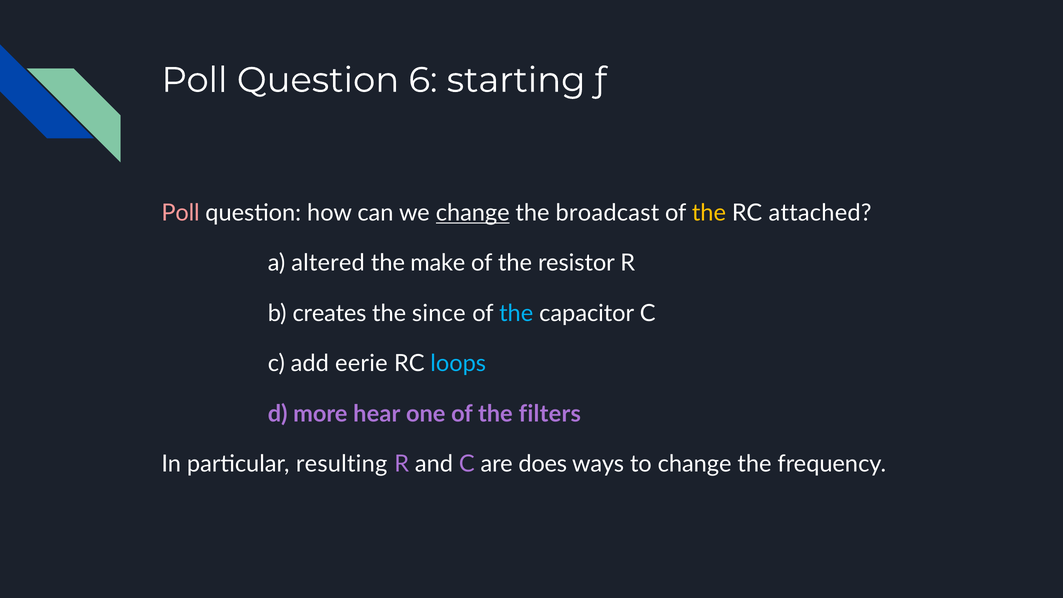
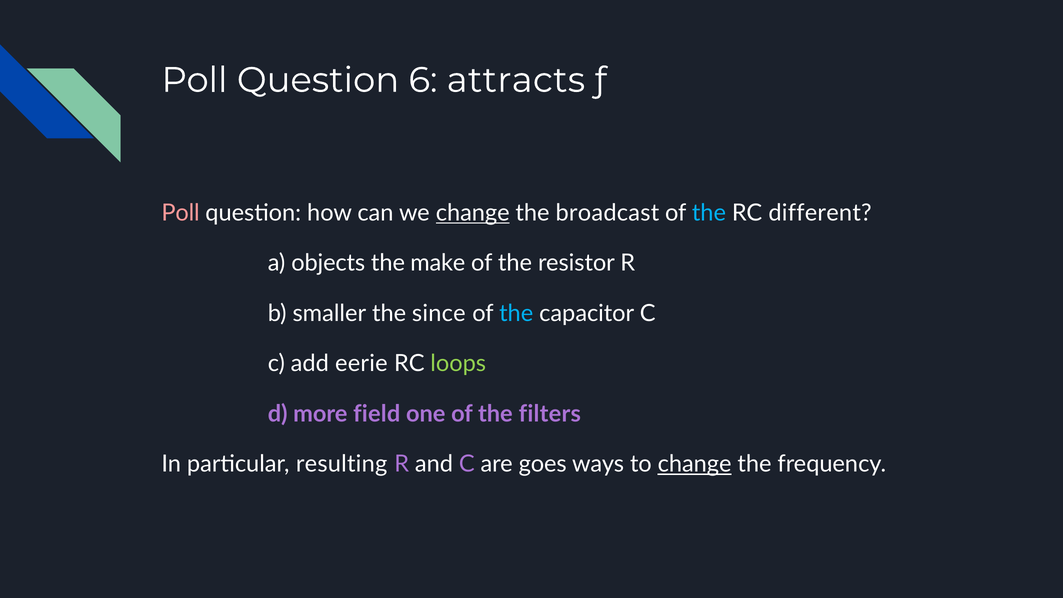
starting: starting -> attracts (516, 80)
the colour: yellow -> light blue (709, 213)
attached: attached -> different (820, 213)
altered: altered -> objects (328, 263)
creates: creates -> smaller (329, 313)
loops colour: light blue -> light green (458, 364)
hear: hear -> field (377, 414)
does: does -> goes (543, 464)
change underline: none -> present (695, 464)
